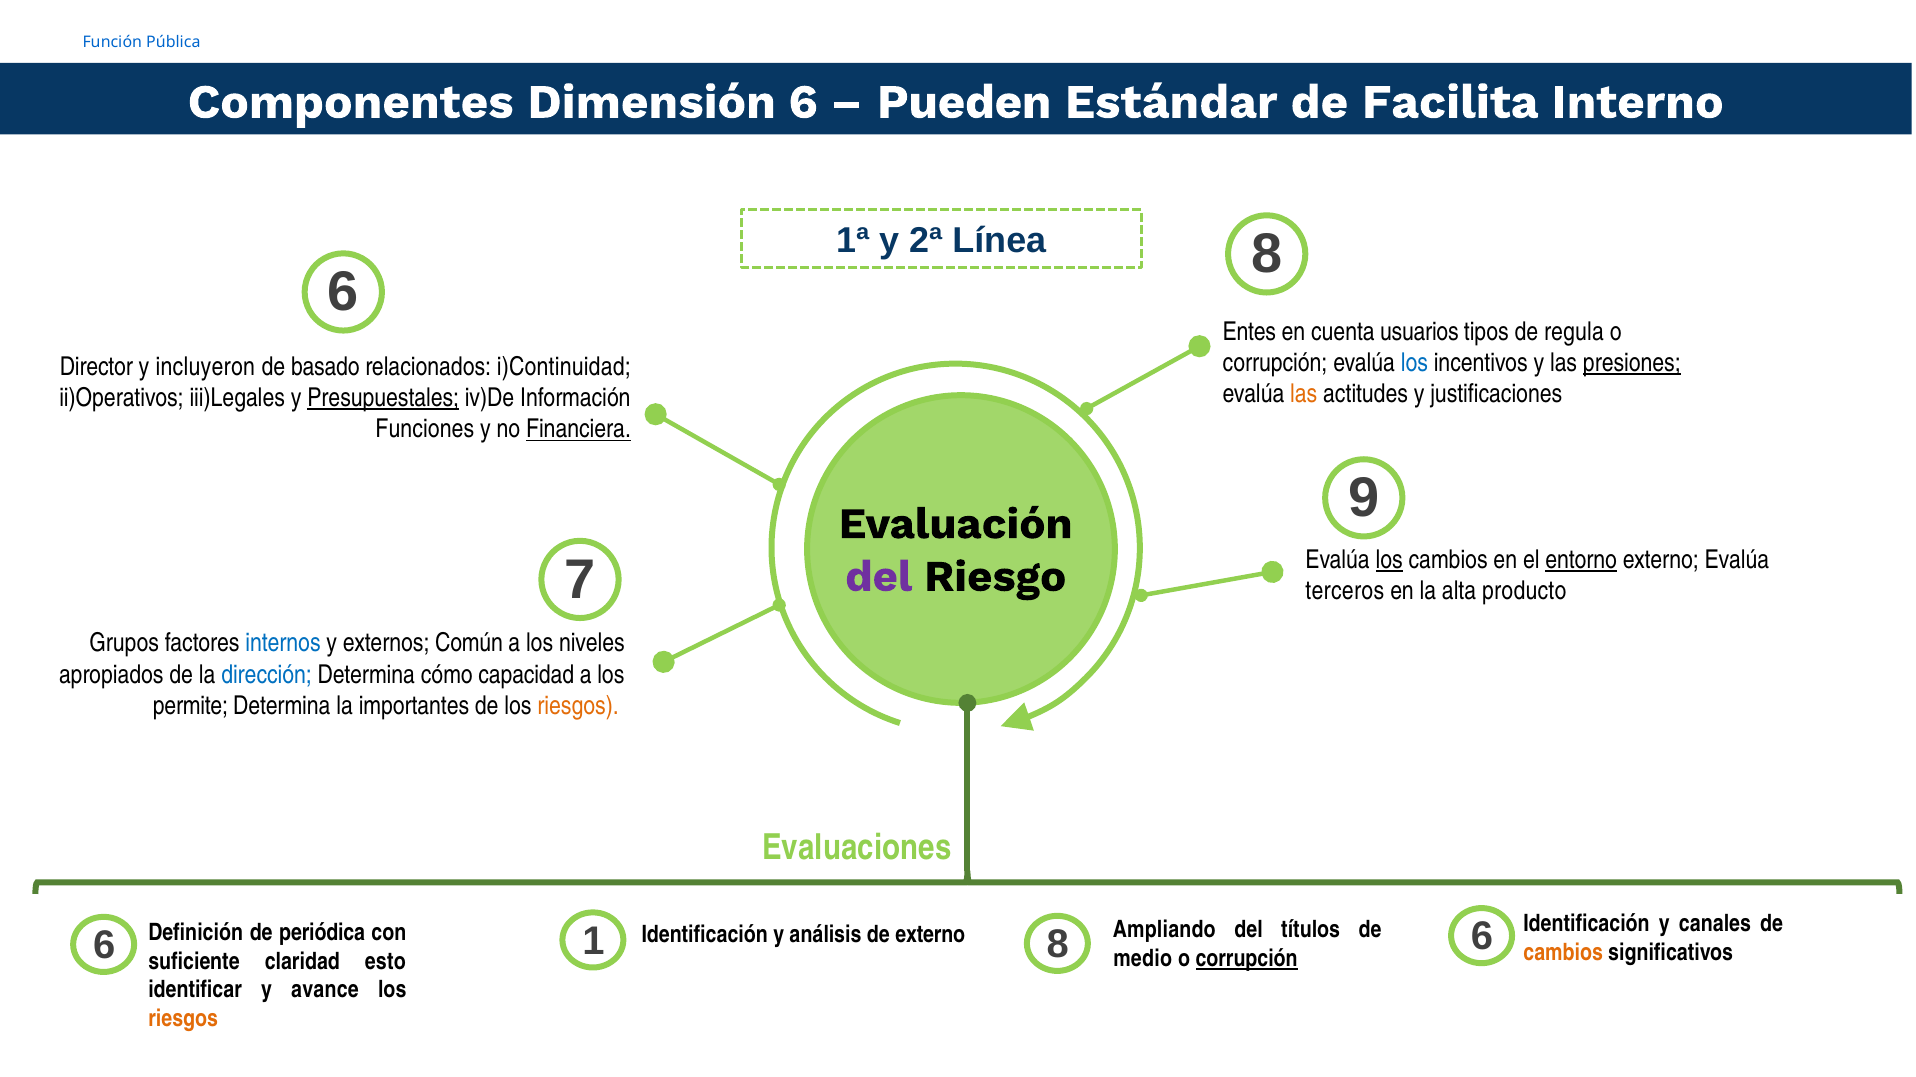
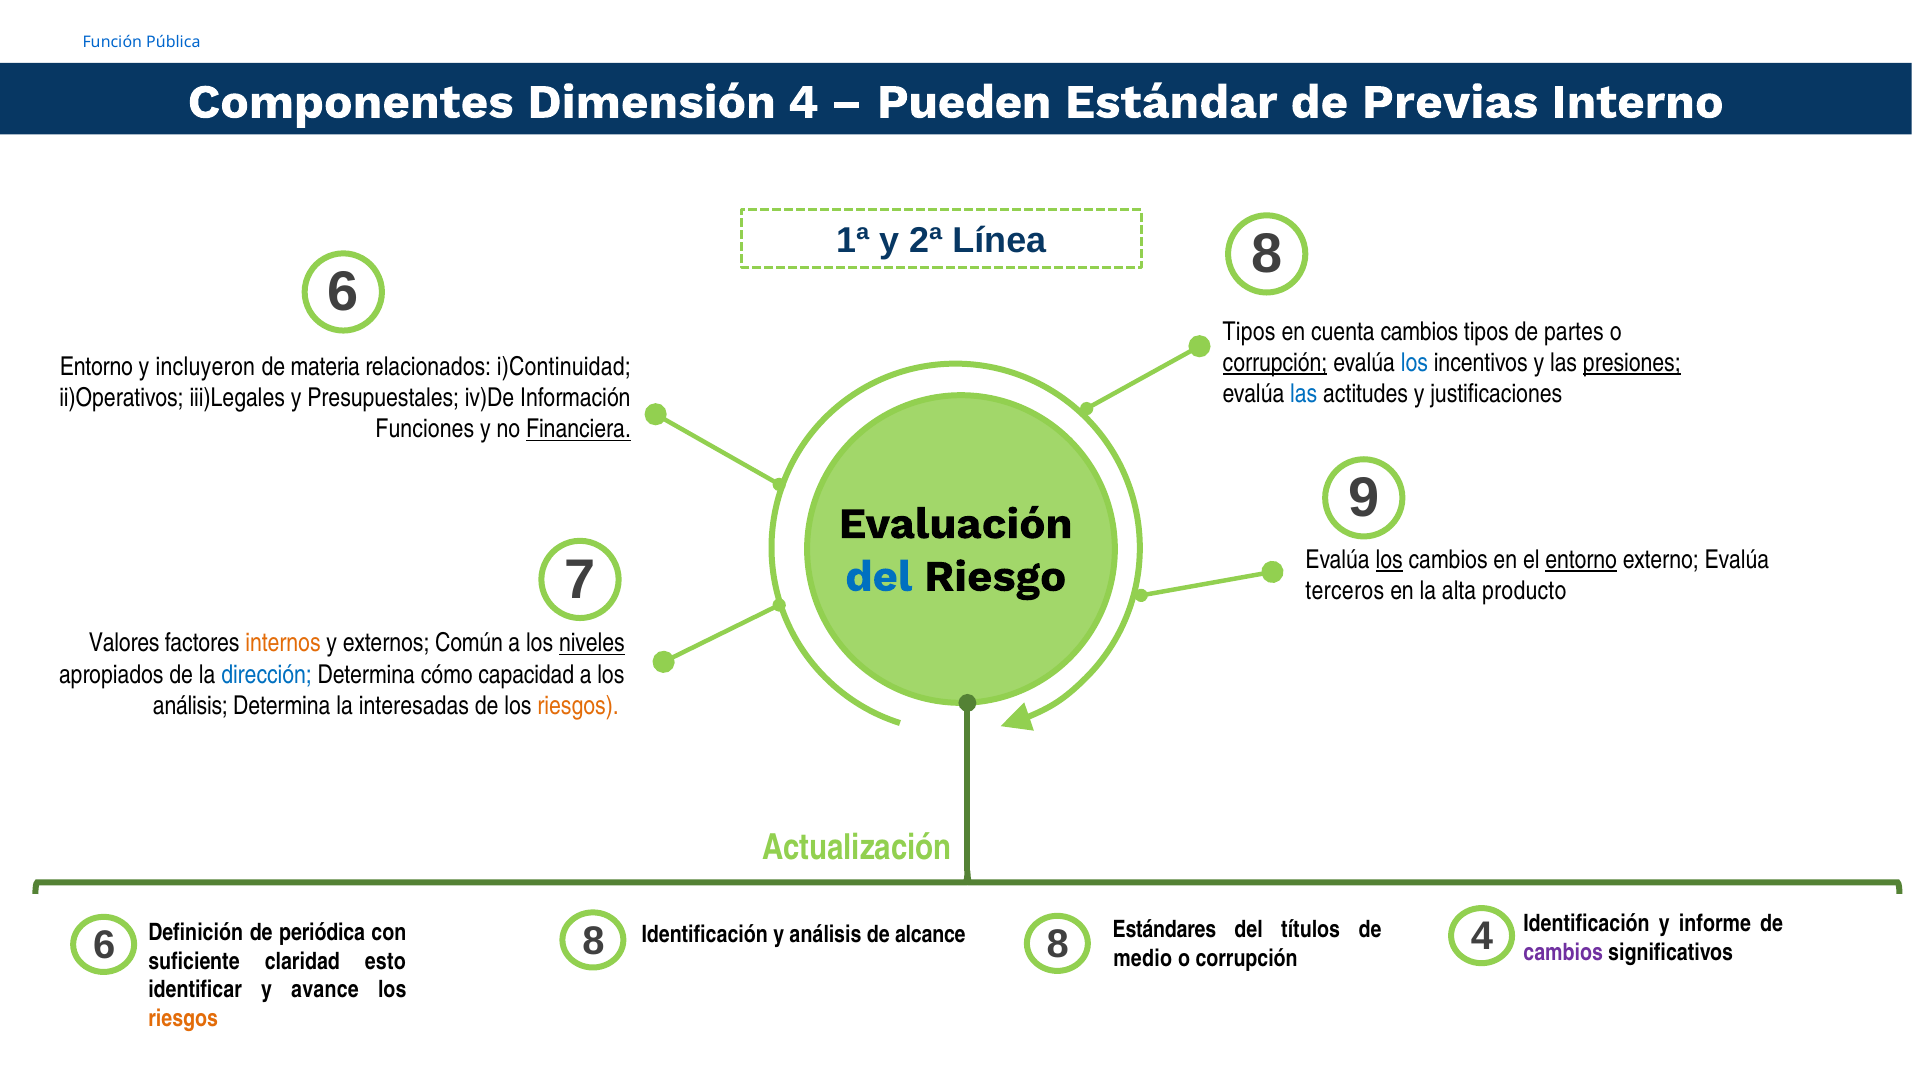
Dimensión 6: 6 -> 4 (803, 102)
Facilita: Facilita -> Previas (1450, 102)
Entes: Entes -> Tipos (1249, 332)
cuenta usuarios: usuarios -> cambios (1419, 332)
regula: regula -> partes (1574, 332)
corrupción underline: none -> present (1275, 363)
Director: Director -> Entorno (96, 367)
basado: basado -> materia (325, 367)
las colour: orange -> blue (1304, 394)
Presupuestales underline: present -> none (383, 398)
del colour: purple -> blue (879, 577)
Grupos: Grupos -> Valores (124, 644)
internos colour: blue -> orange (283, 644)
niveles underline: none -> present (592, 644)
permite: permite -> análisis (190, 706)
importantes: importantes -> interesadas (414, 706)
Evaluaciones: Evaluaciones -> Actualización (857, 848)
Ampliando: Ampliando -> Estándares (1164, 931)
de externo: externo -> alcance (930, 935)
canales: canales -> informe (1715, 924)
6 1: 1 -> 8 (593, 942)
8 6: 6 -> 4 (1482, 937)
cambios colour: orange -> purple (1563, 953)
corrupción underline: present -> none (1247, 959)
